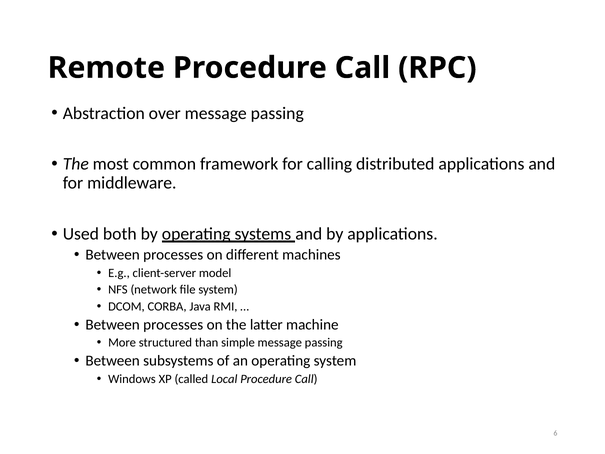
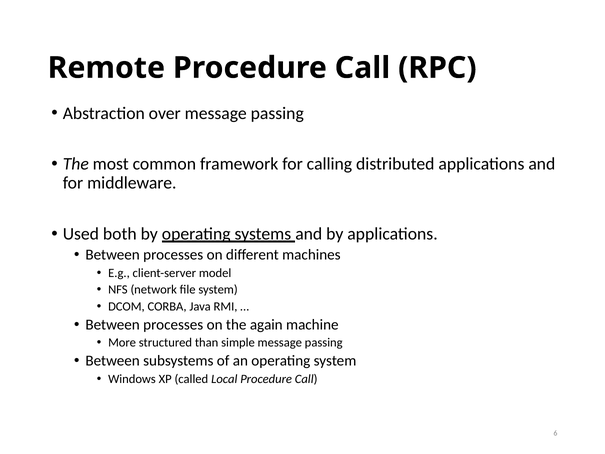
latter: latter -> again (266, 324)
